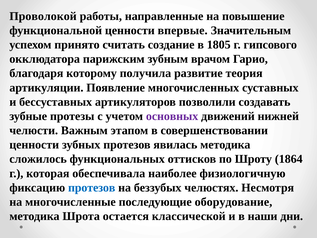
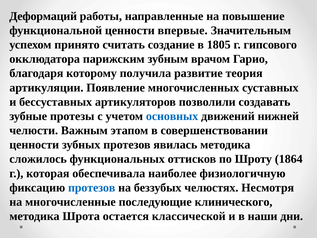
Проволокой: Проволокой -> Деформаций (43, 16)
основных colour: purple -> blue (172, 116)
оборудование: оборудование -> клинического (234, 202)
